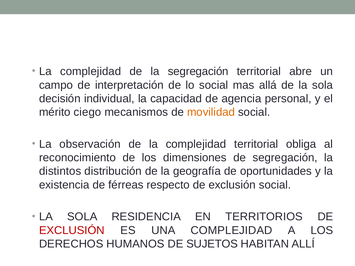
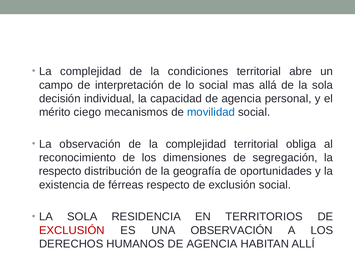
la segregación: segregación -> condiciones (198, 71)
movilidad colour: orange -> blue (211, 112)
distintos: distintos -> respecto (60, 171)
UNA COMPLEJIDAD: COMPLEJIDAD -> OBSERVACIÓN (232, 231)
HUMANOS DE SUJETOS: SUJETOS -> AGENCIA (212, 244)
